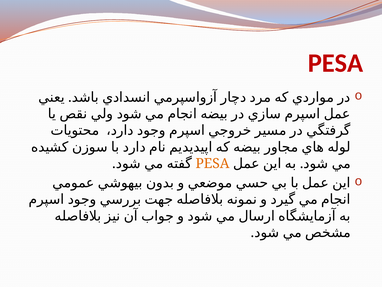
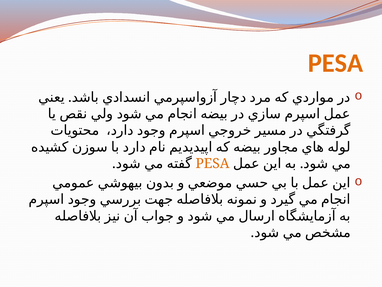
PESA colour: red -> orange (335, 63)
